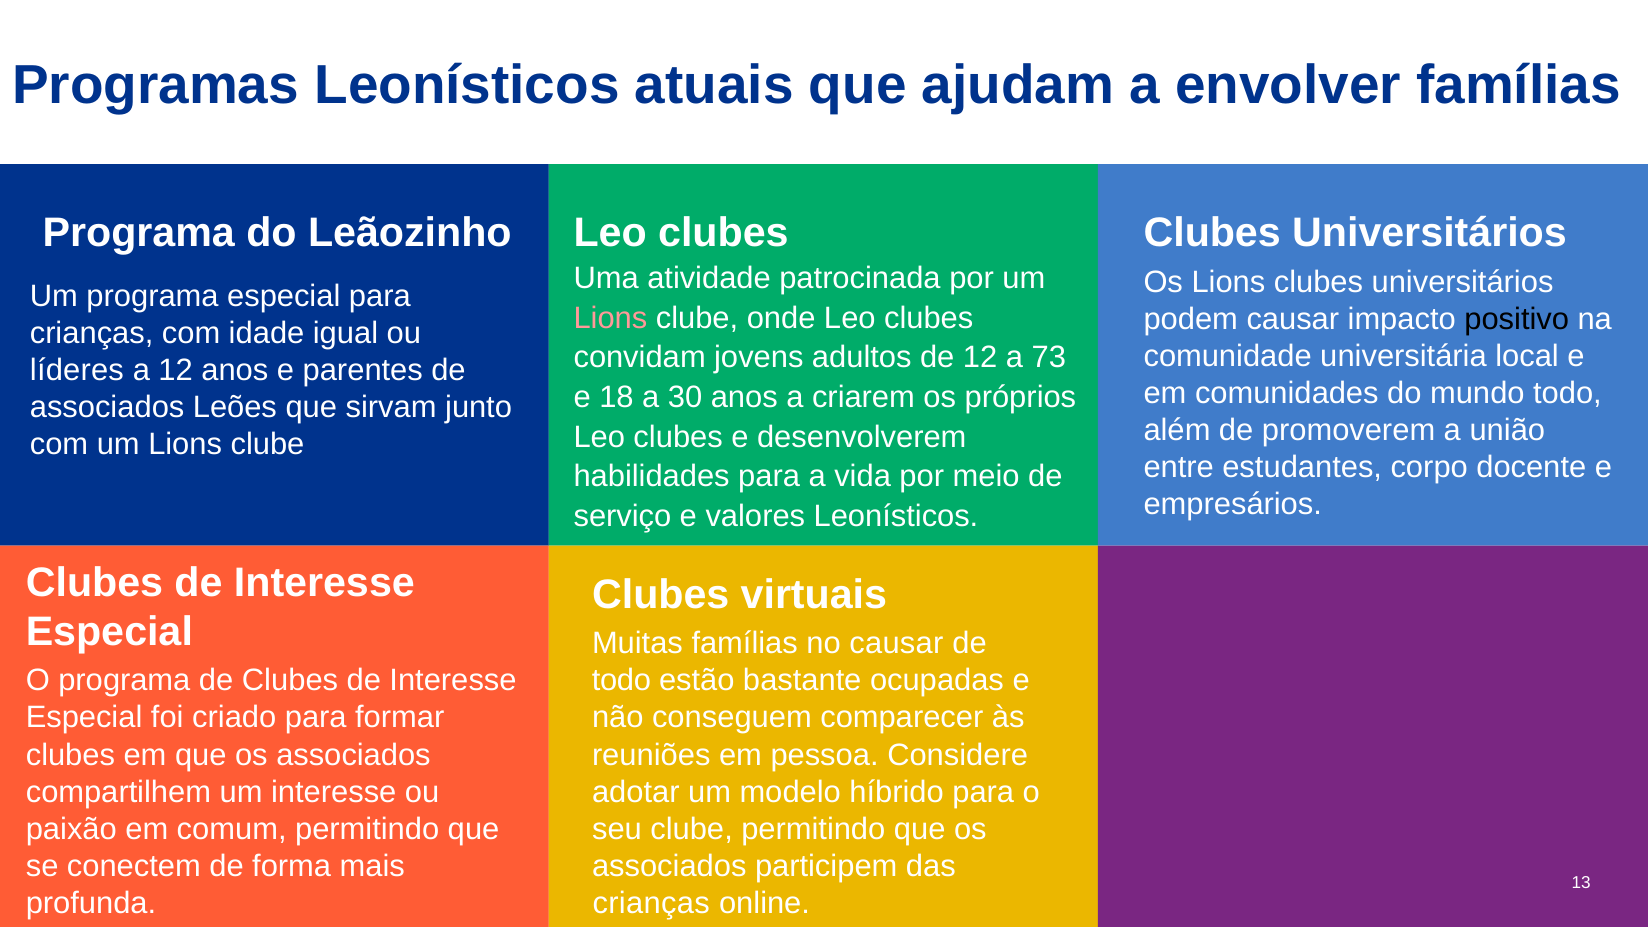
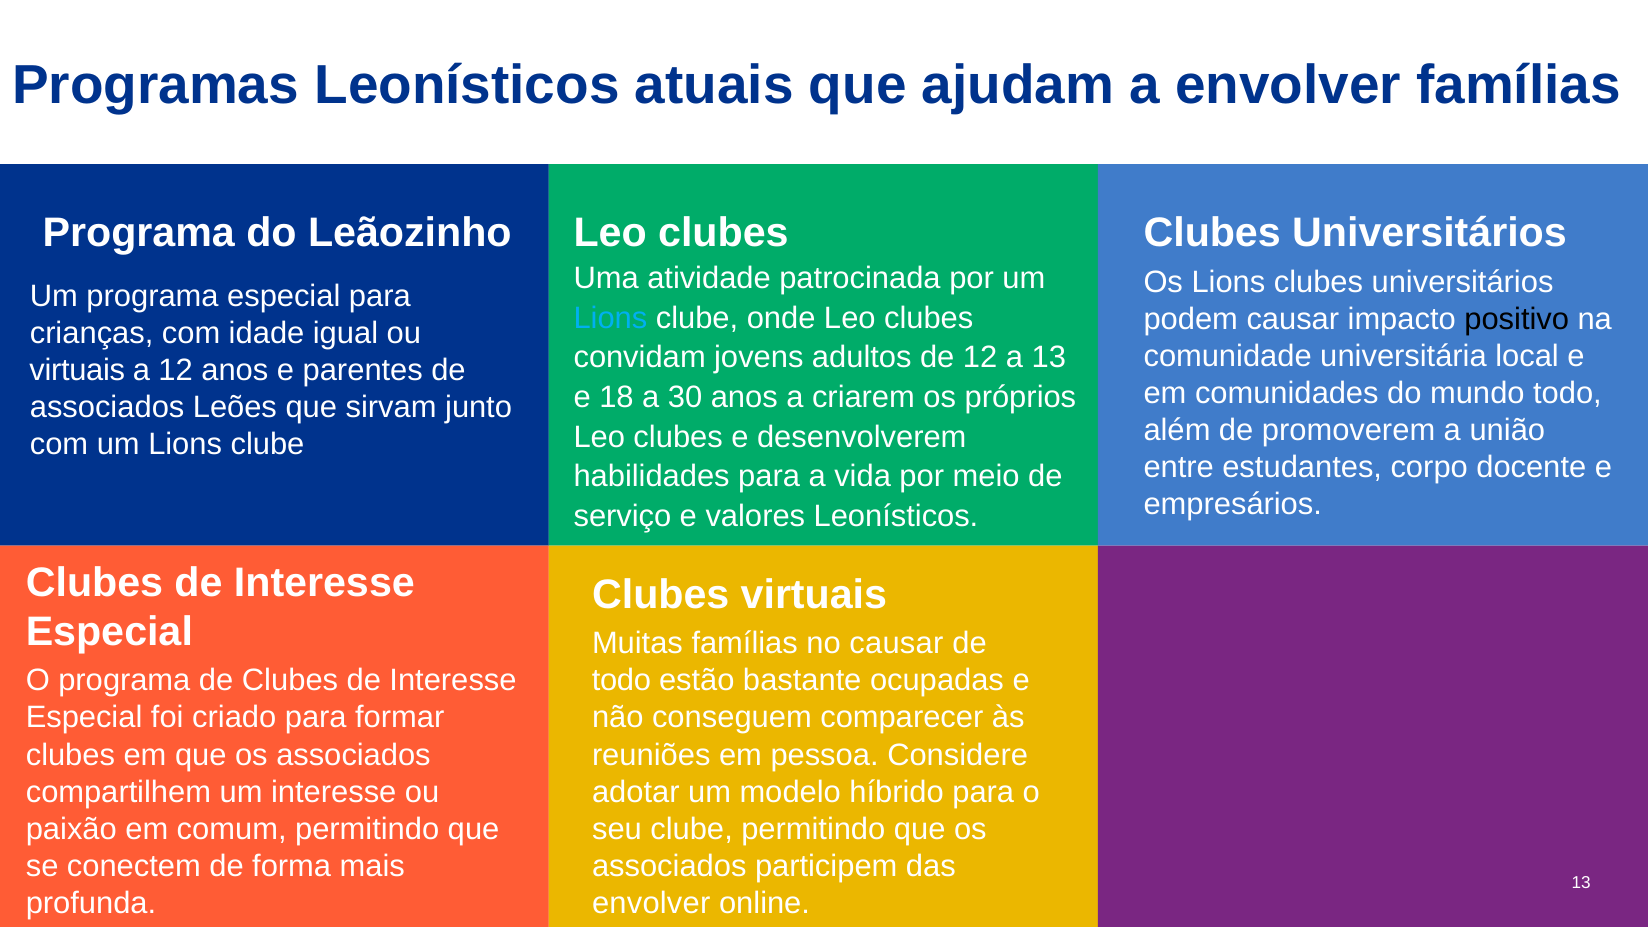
Lions colour: pink -> light blue (610, 318)
a 73: 73 -> 13 (1049, 358)
líderes: líderes -> virtuais (77, 370)
crianças: crianças -> envolver (651, 903)
